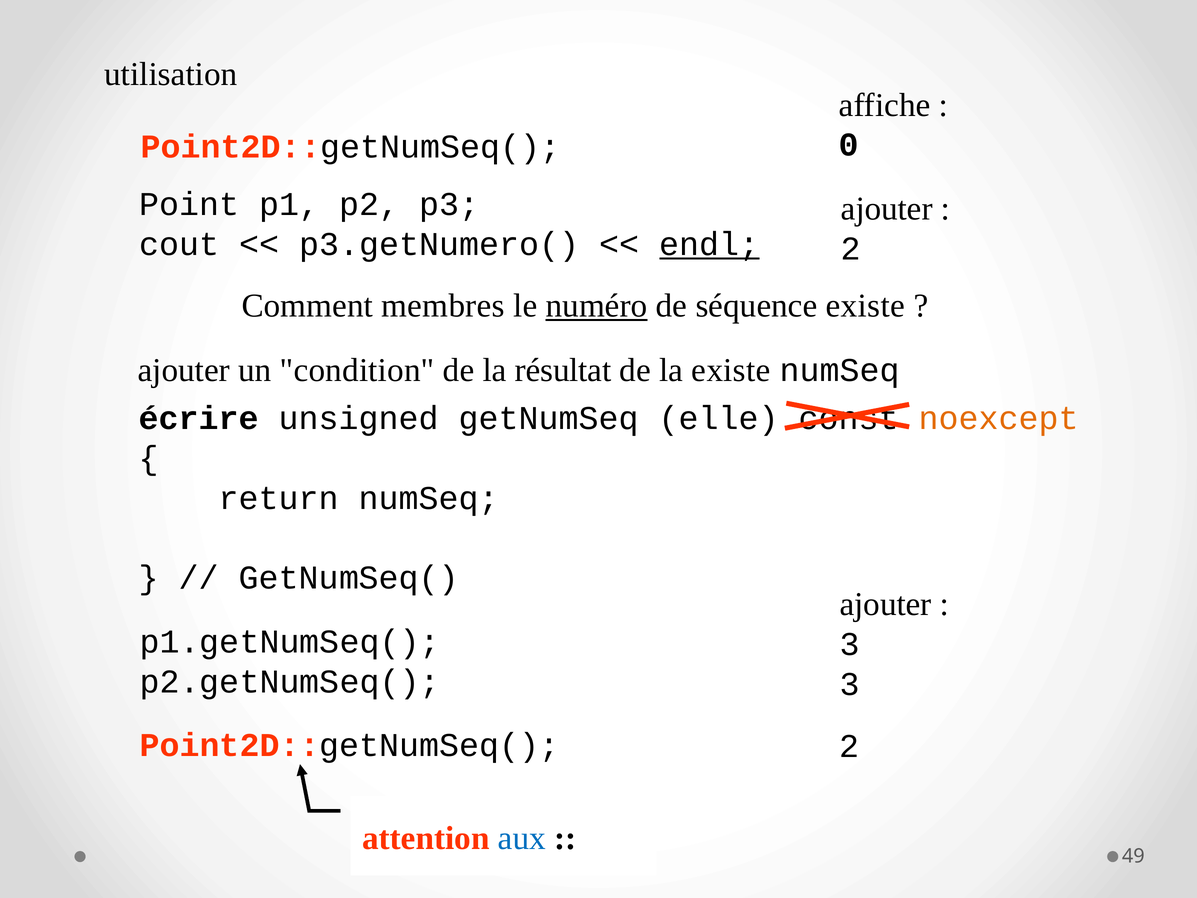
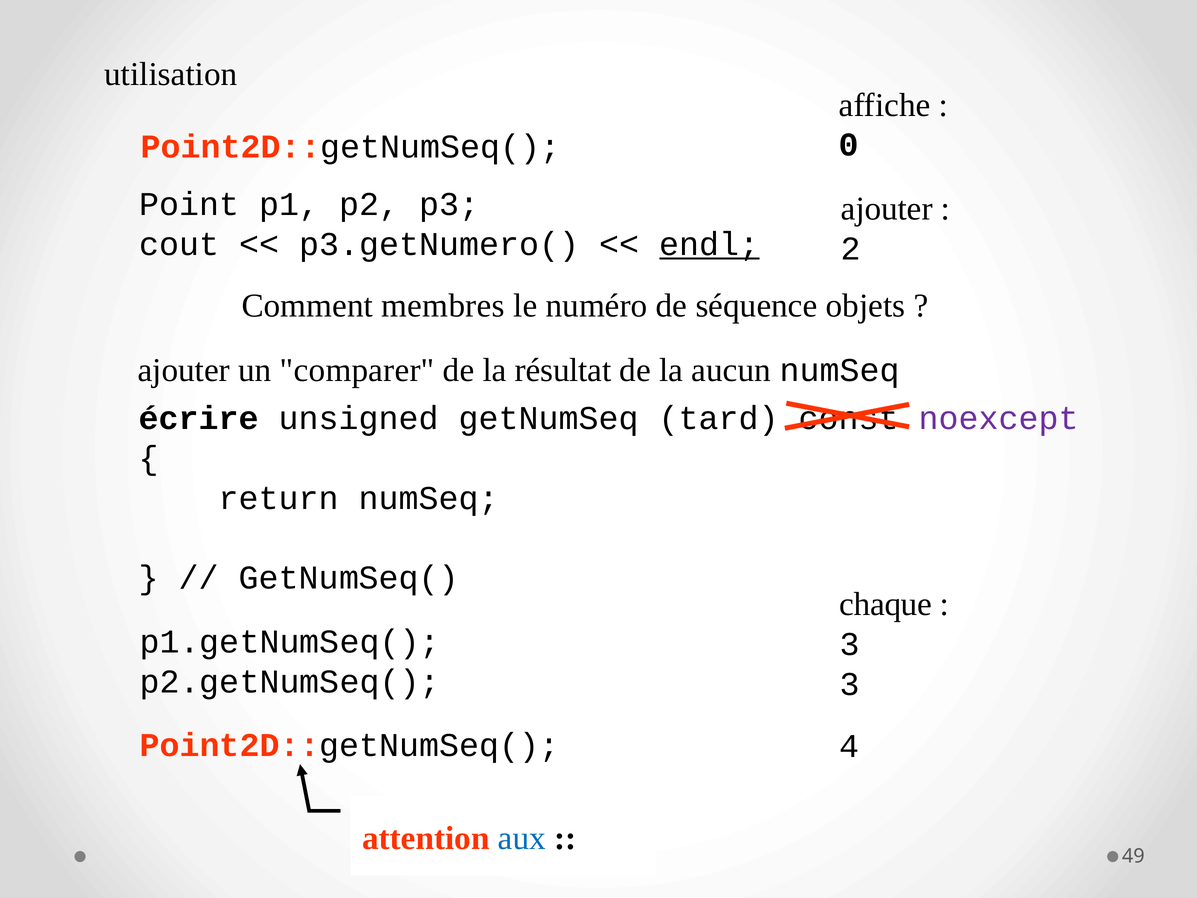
numéro underline: present -> none (597, 306)
séquence existe: existe -> objets (866, 306)
condition: condition -> comparer (357, 370)
la existe: existe -> aucun (731, 370)
elle: elle -> tard (719, 418)
noexcept colour: orange -> purple (999, 418)
ajouter: ajouter -> chaque (886, 604)
Point2D::getNumSeq( 2: 2 -> 4 (849, 746)
